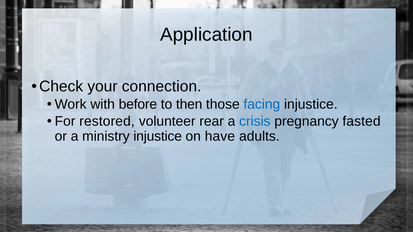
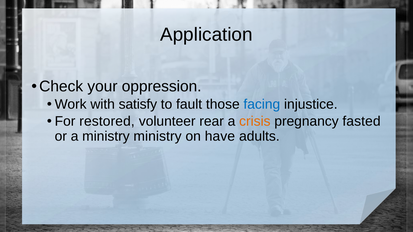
connection: connection -> oppression (162, 87)
before: before -> satisfy (138, 105)
then: then -> fault (189, 105)
crisis colour: blue -> orange (255, 122)
ministry injustice: injustice -> ministry (158, 136)
